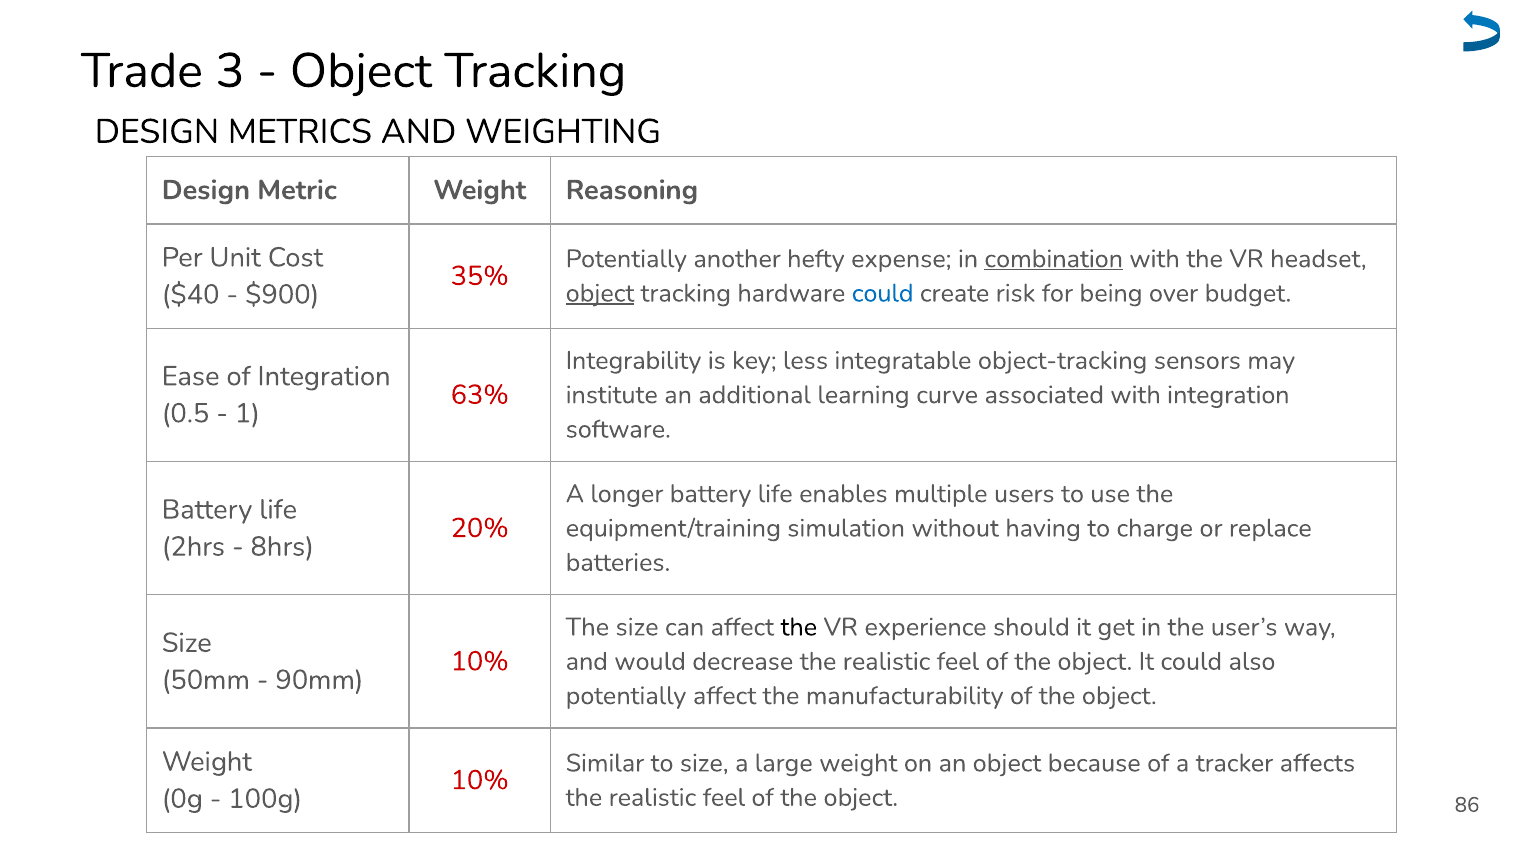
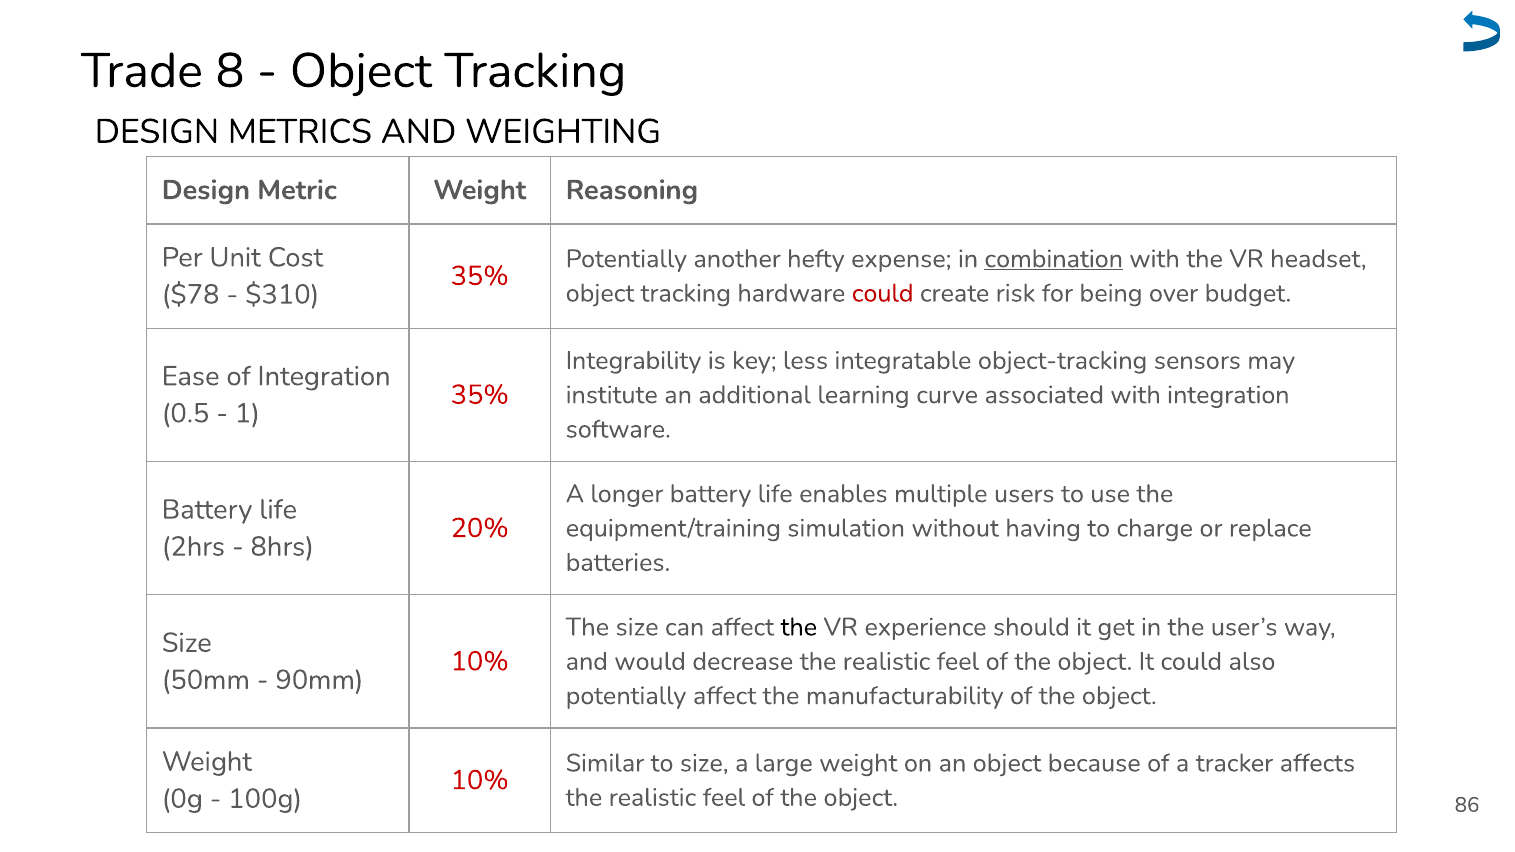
3: 3 -> 8 (230, 71)
object underline: present -> none (600, 293)
could colour: blue -> red (883, 293)
$40: $40 -> $78 (191, 295)
$900: $900 -> $310 (282, 295)
63%: 63% -> 35% (480, 395)
